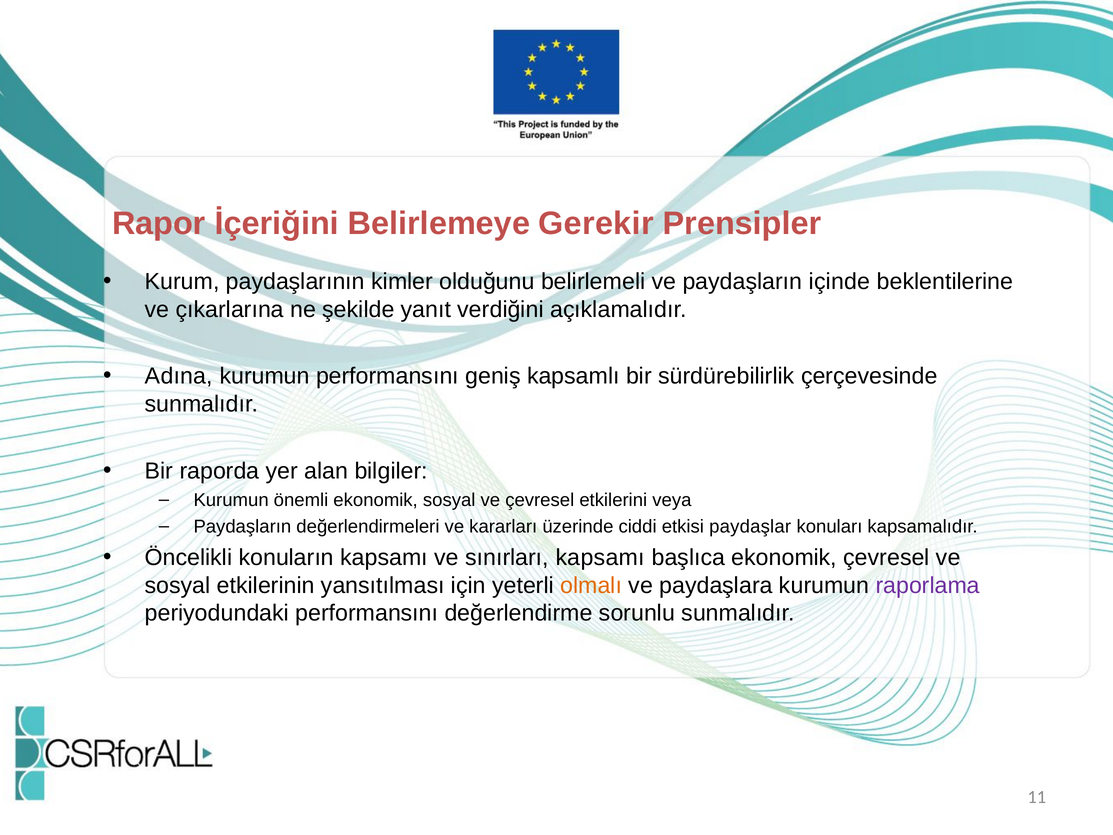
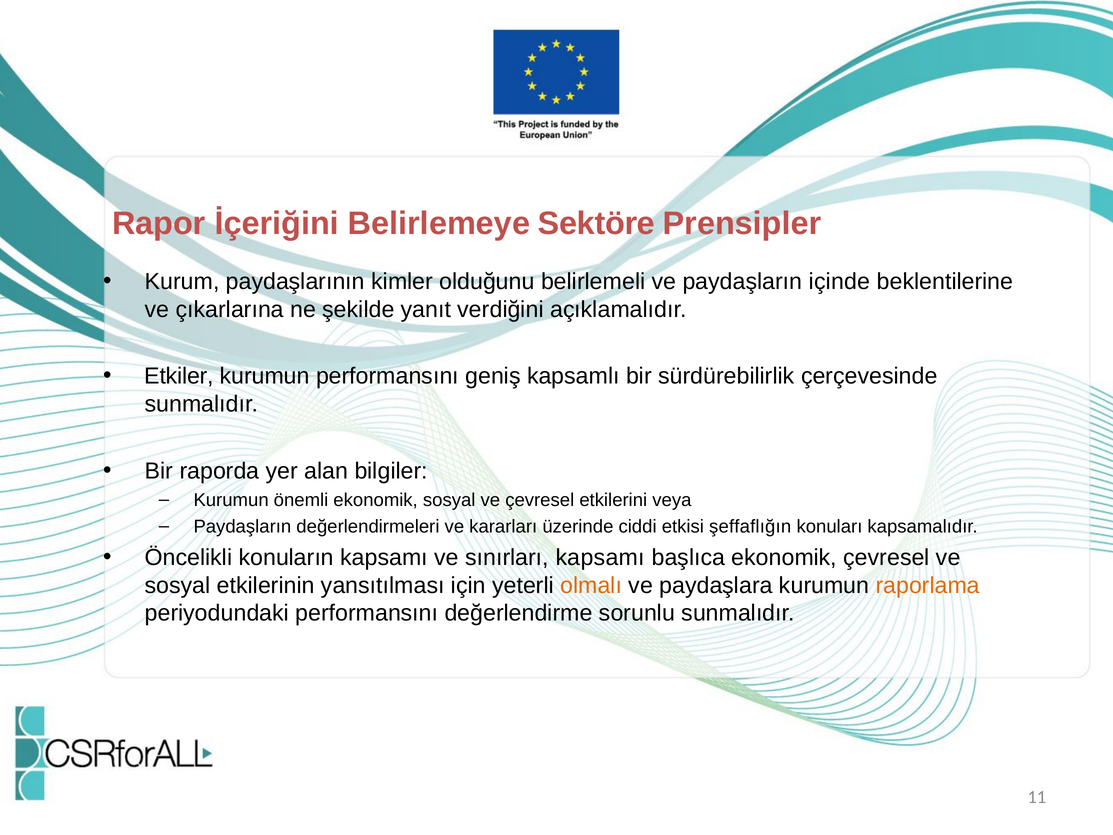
Gerekir: Gerekir -> Sektöre (596, 223)
Adına: Adına -> Etkiler (179, 376)
paydaşlar: paydaşlar -> şeffaflığın (750, 526)
raporlama colour: purple -> orange (928, 585)
